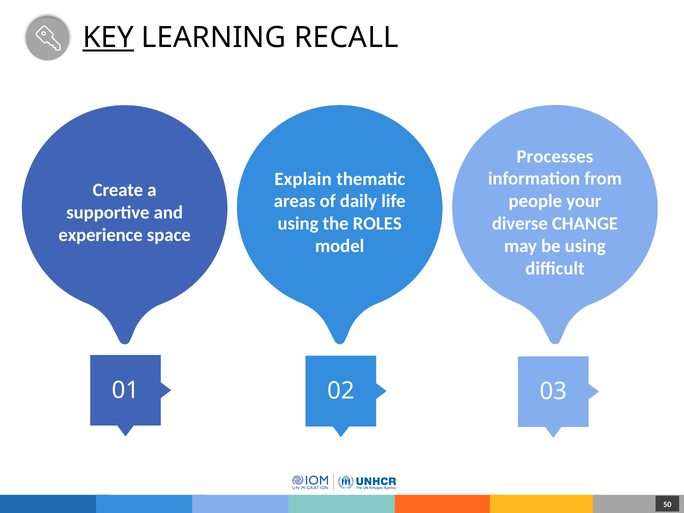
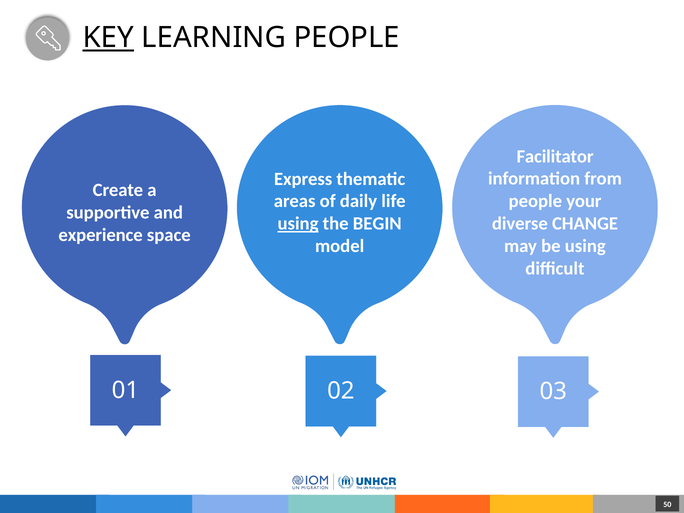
LEARNING RECALL: RECALL -> PEOPLE (347, 38)
Processes: Processes -> Facilitator (555, 156)
Explain: Explain -> Express (303, 179)
using underline: none -> present (298, 224)
ROLES: ROLES -> BEGIN (377, 224)
